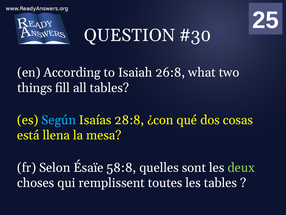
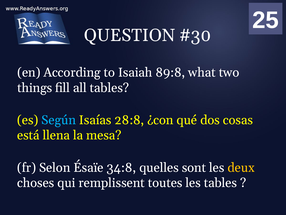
26:8: 26:8 -> 89:8 (170, 72)
58:8: 58:8 -> 34:8 (121, 167)
deux colour: light green -> yellow (241, 167)
